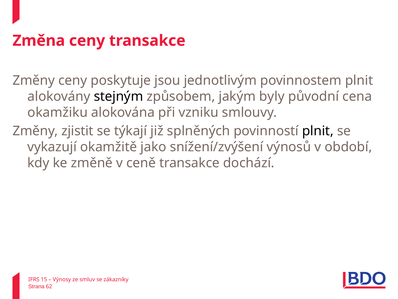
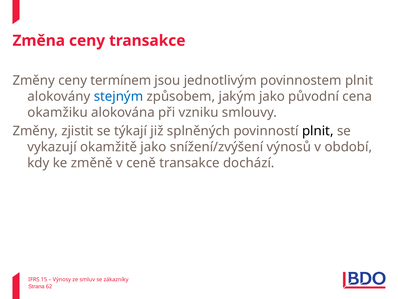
poskytuje: poskytuje -> termínem (121, 80)
stejným colour: black -> blue (118, 96)
jakým byly: byly -> jako (272, 96)
